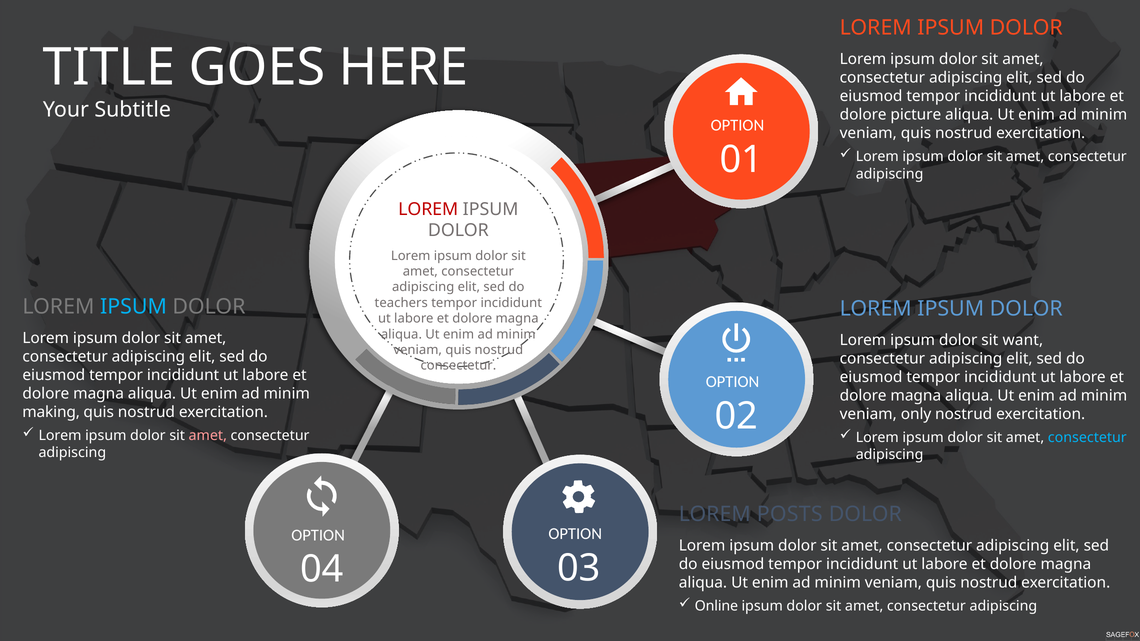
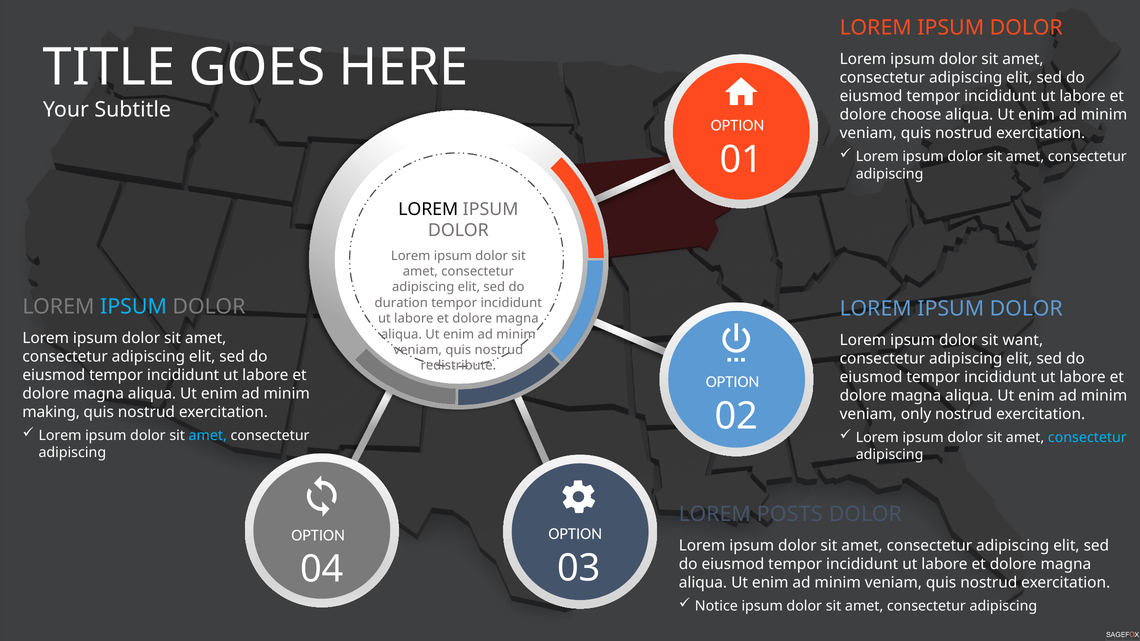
picture: picture -> choose (916, 115)
LOREM colour: red -> black (428, 209)
teachers: teachers -> duration (401, 303)
consectetur: consectetur -> redistribute (458, 366)
amet colour: pink -> light blue (208, 436)
Online: Online -> Notice (716, 606)
